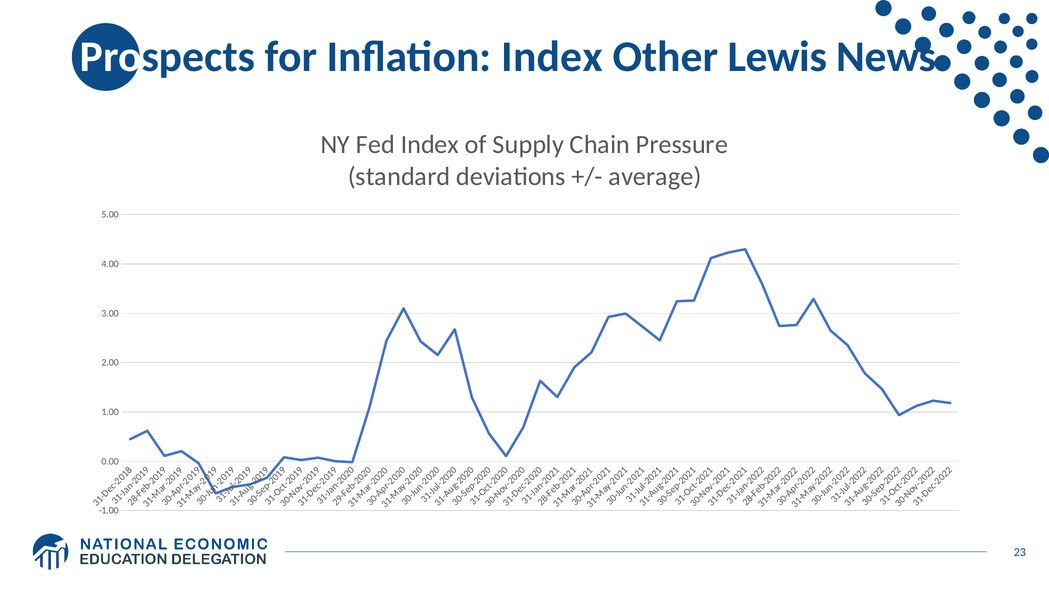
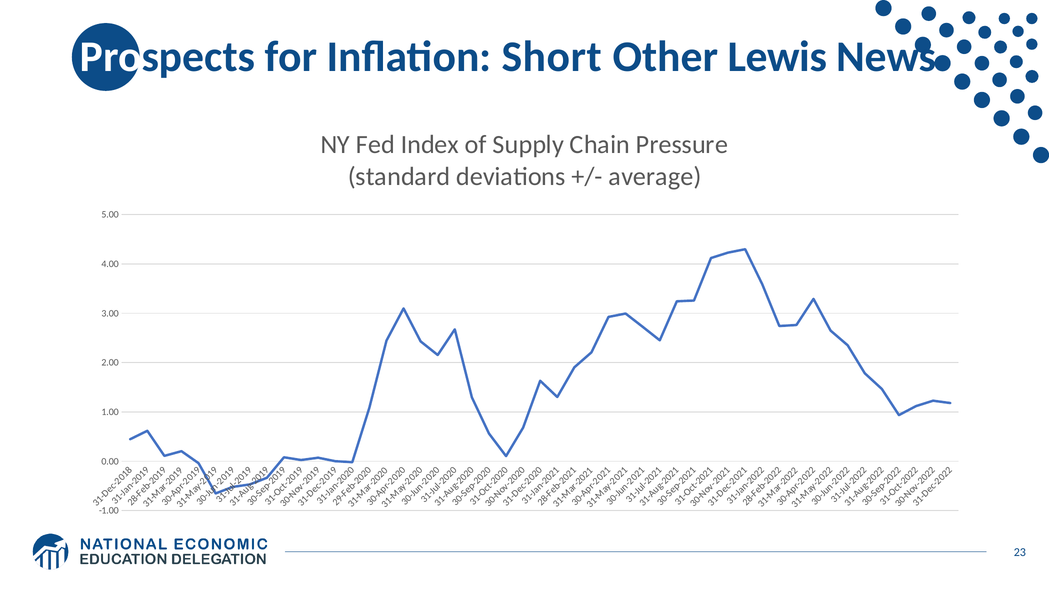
Inflation Index: Index -> Short (552, 57)
